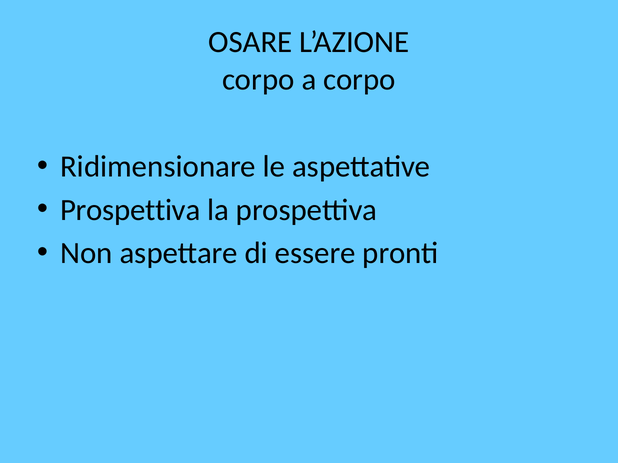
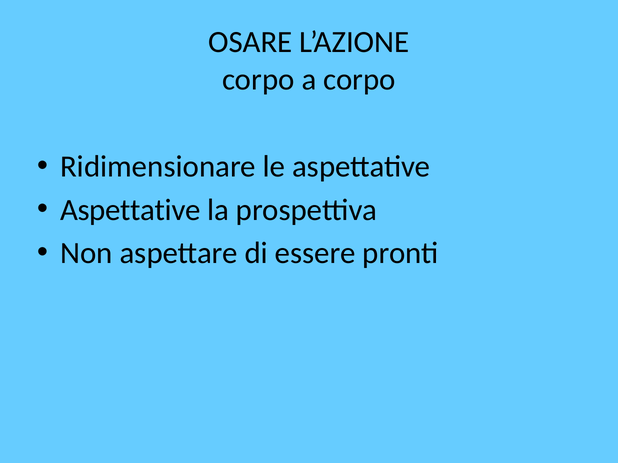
Prospettiva: Prospettiva -> Aspettative (130, 210)
